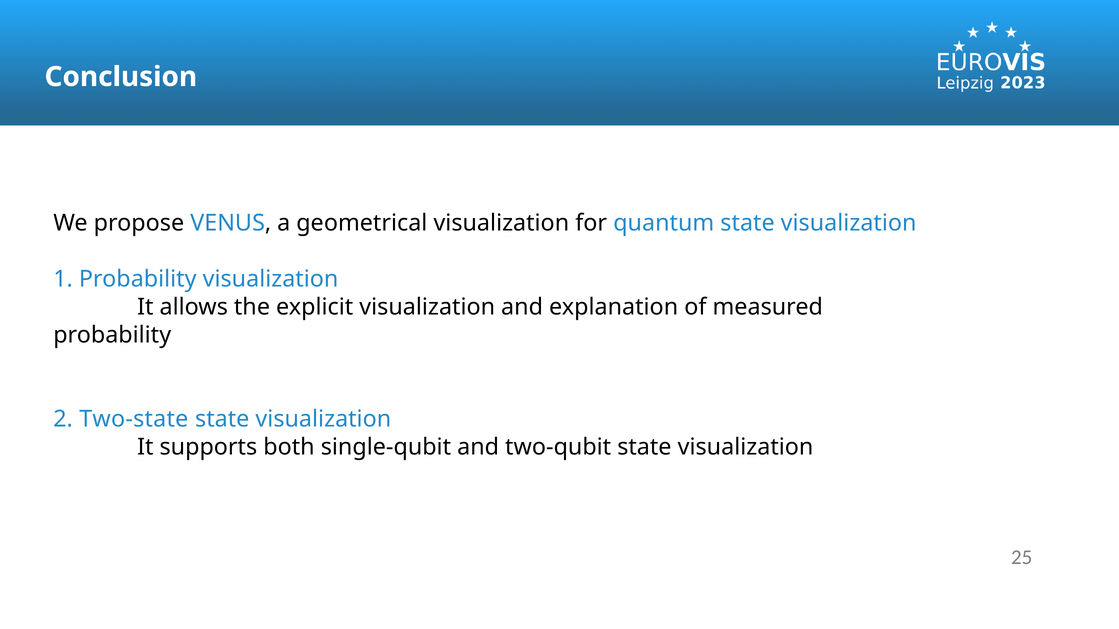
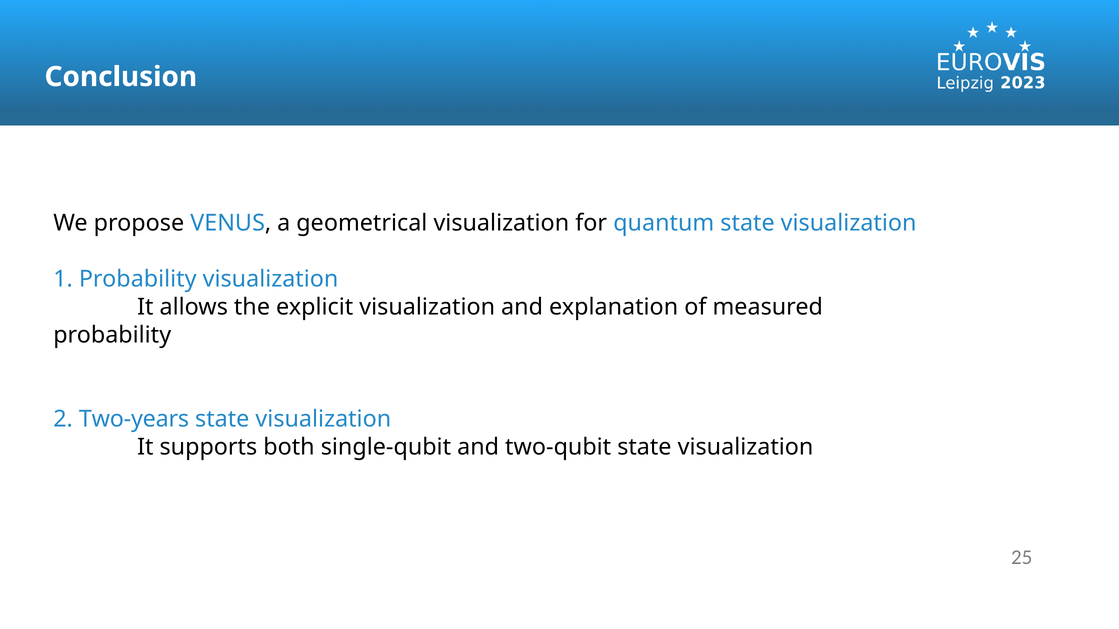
Two-state: Two-state -> Two-years (134, 419)
